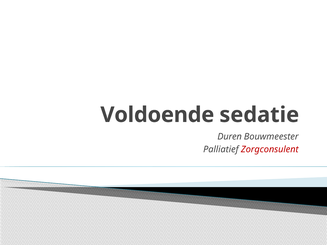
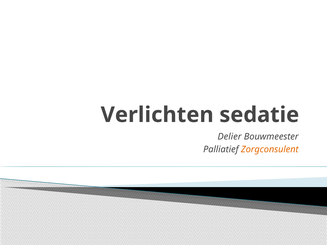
Voldoende: Voldoende -> Verlichten (157, 115)
Duren: Duren -> Delier (230, 137)
Zorgconsulent colour: red -> orange (270, 150)
